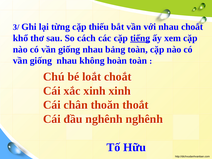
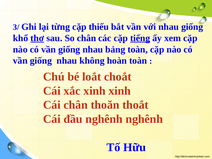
nhau choắt: choắt -> giống (192, 27)
thơ underline: none -> present (37, 38)
So cách: cách -> chân (87, 38)
